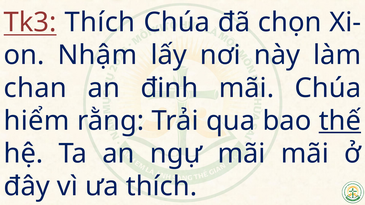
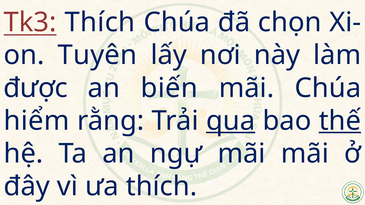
Nhậm: Nhậm -> Tuyên (97, 55)
chan: chan -> được (36, 88)
đinh: đinh -> biến (169, 88)
qua underline: none -> present (231, 121)
